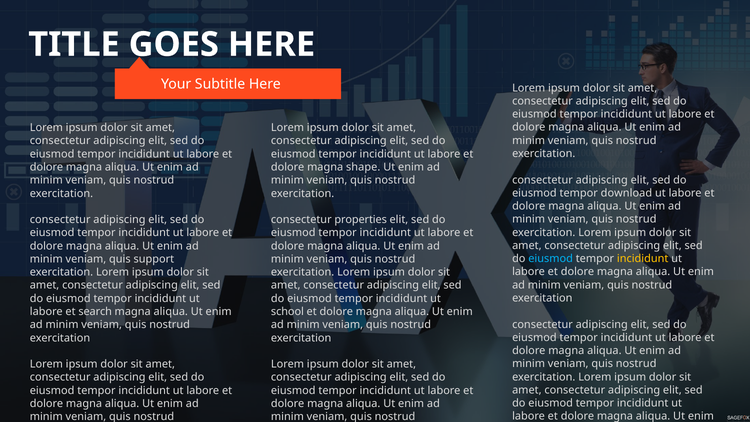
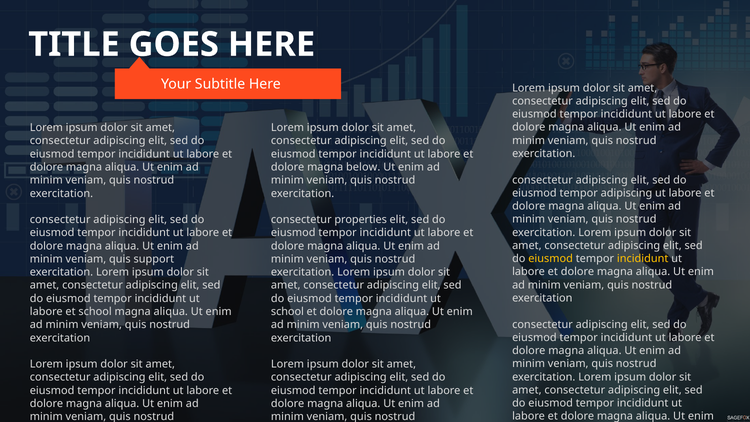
shape: shape -> below (363, 167)
tempor download: download -> adipiscing (626, 193)
eiusmod colour: light blue -> yellow (551, 259)
et search: search -> school (95, 312)
